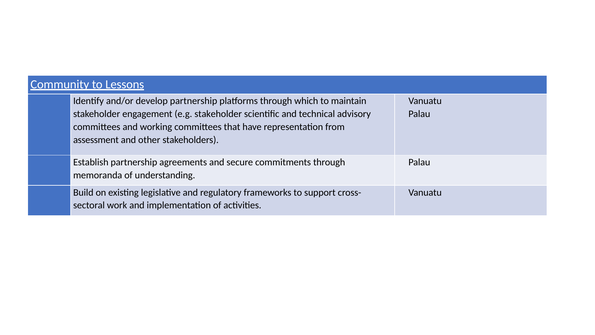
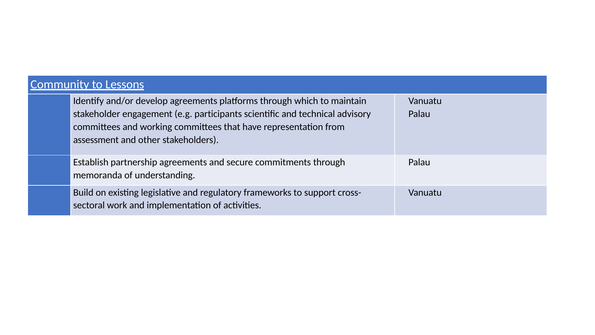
develop partnership: partnership -> agreements (194, 101)
e.g stakeholder: stakeholder -> participants (218, 114)
